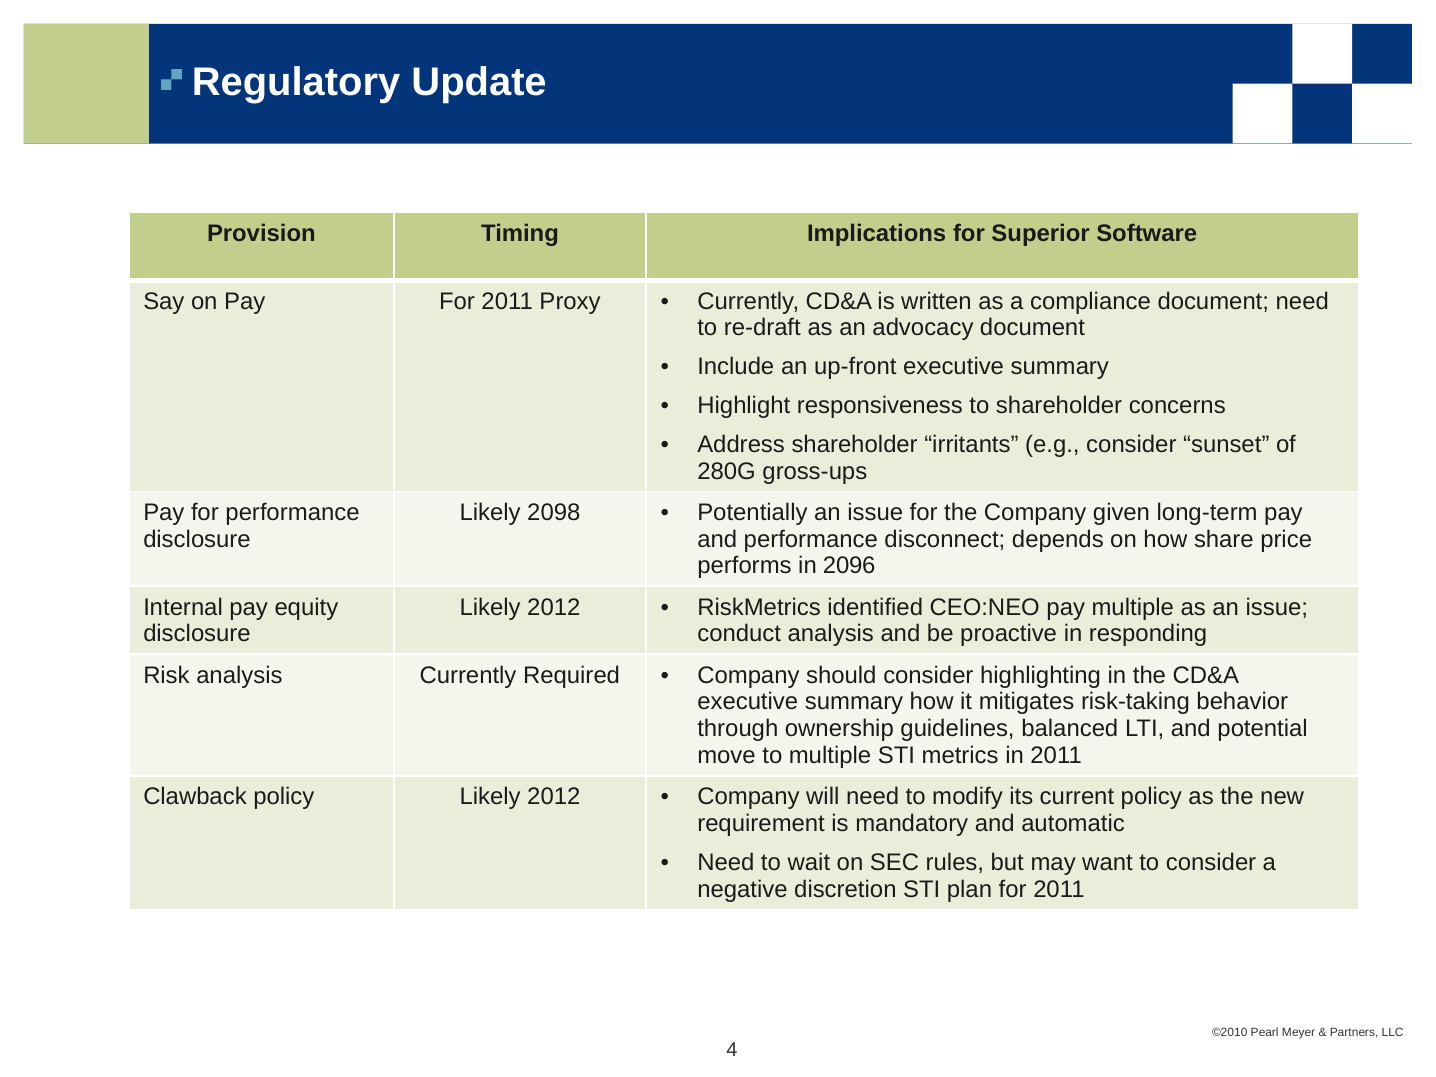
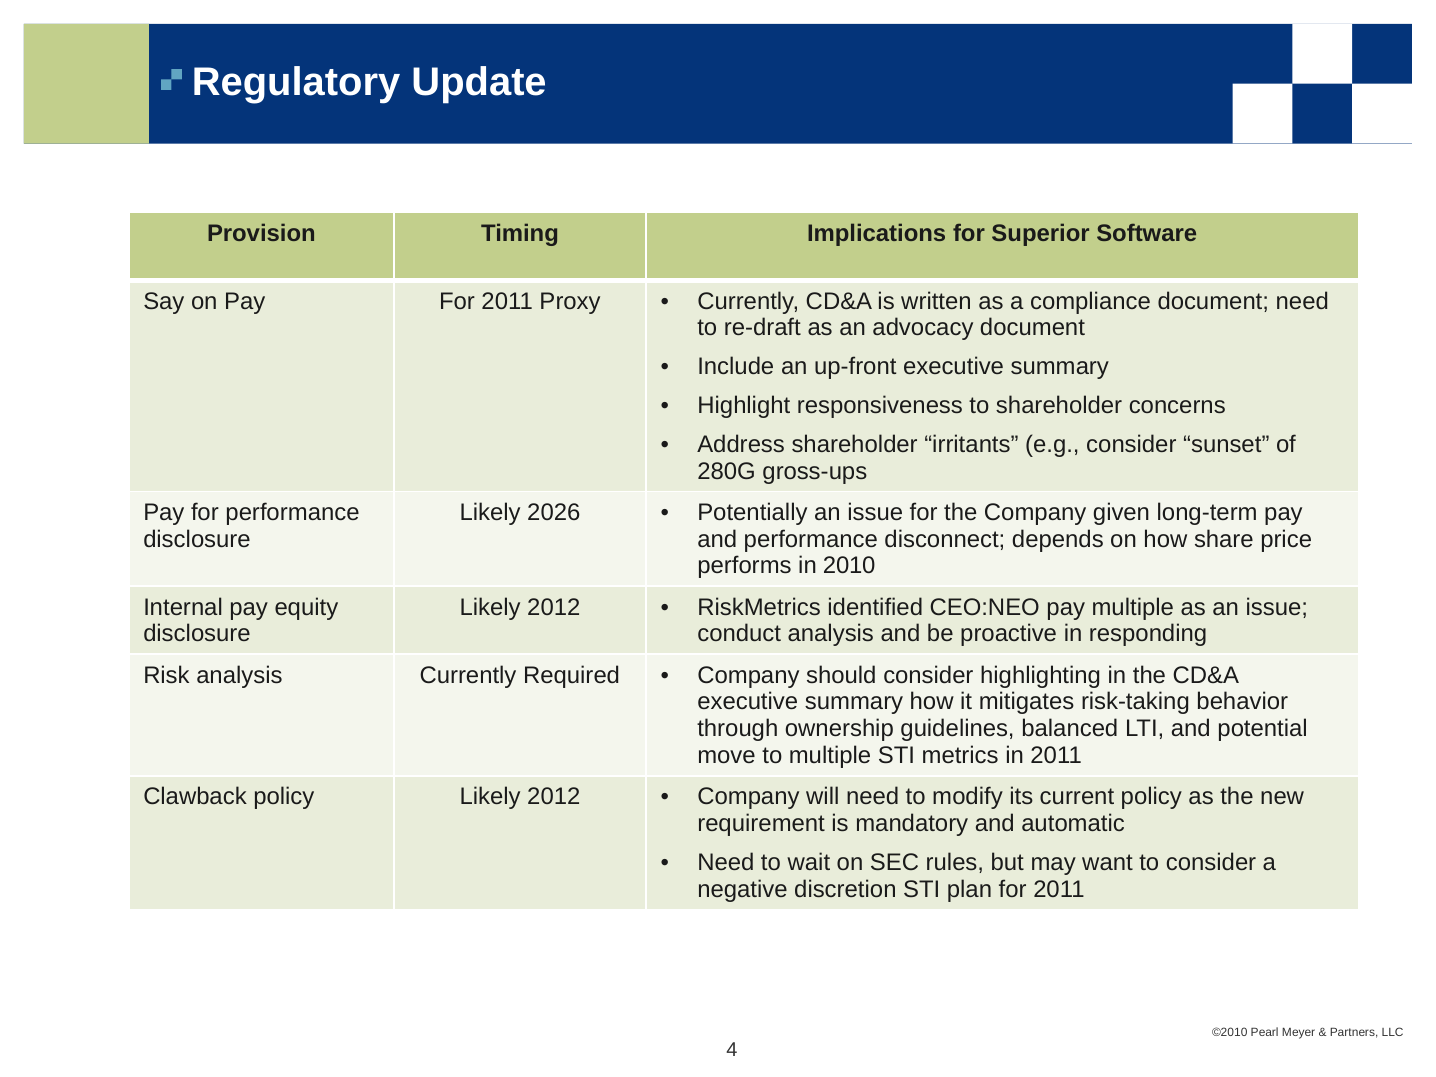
2098: 2098 -> 2026 (554, 512)
2096: 2096 -> 2010 (849, 566)
